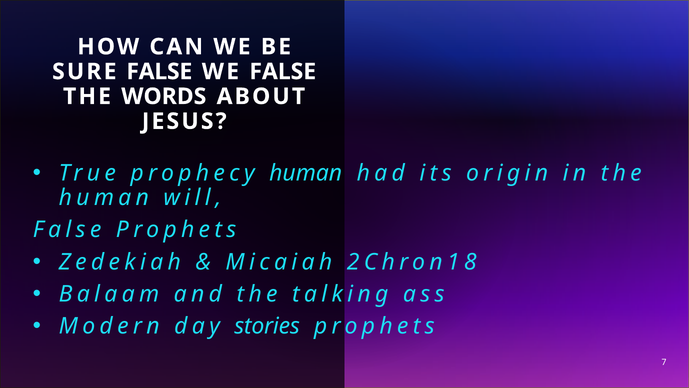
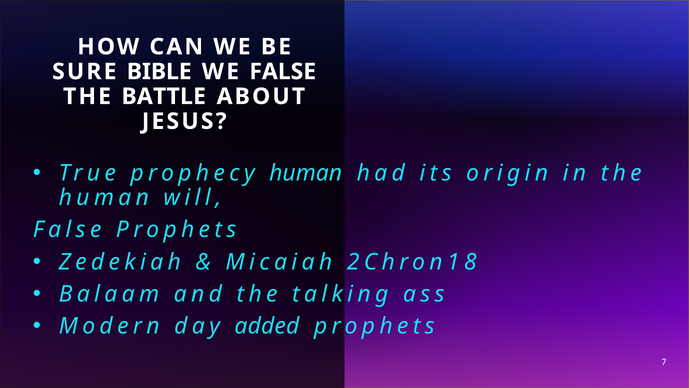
SURE FALSE: FALSE -> BIBLE (159, 72)
WORDS: WORDS -> BATTLE (164, 96)
stories: stories -> added (267, 326)
